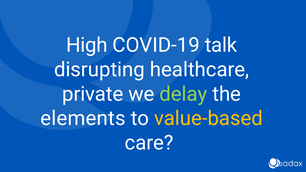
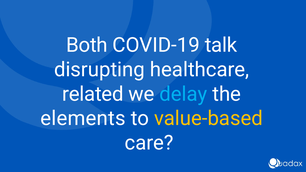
High: High -> Both (87, 45)
private: private -> related (93, 94)
delay colour: light green -> light blue (183, 94)
